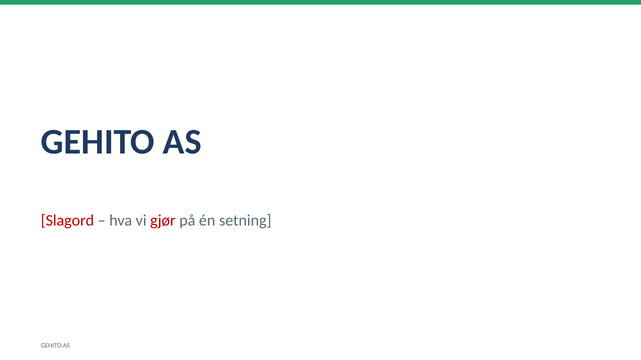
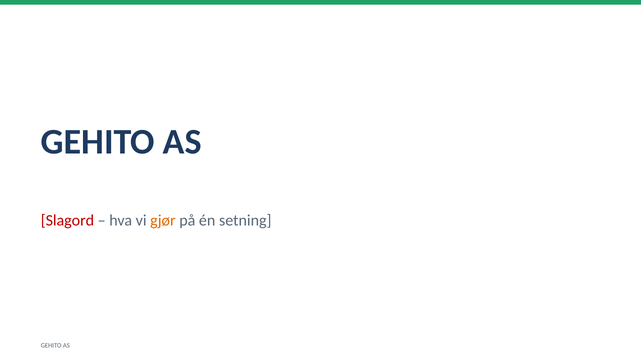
gjør colour: red -> orange (163, 221)
